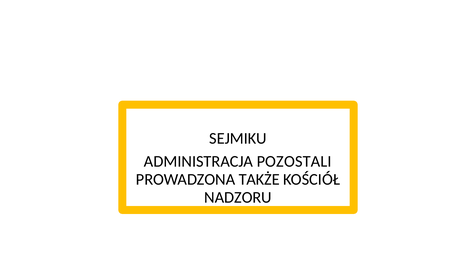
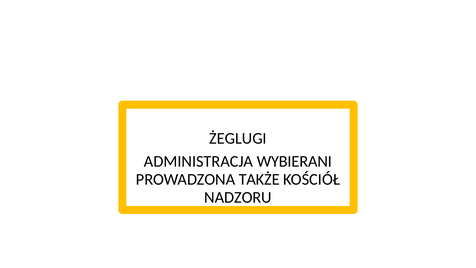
SEJMIKU: SEJMIKU -> ŻEGLUGI (238, 138)
POZOSTALI: POZOSTALI -> WYBIERANI (294, 161)
